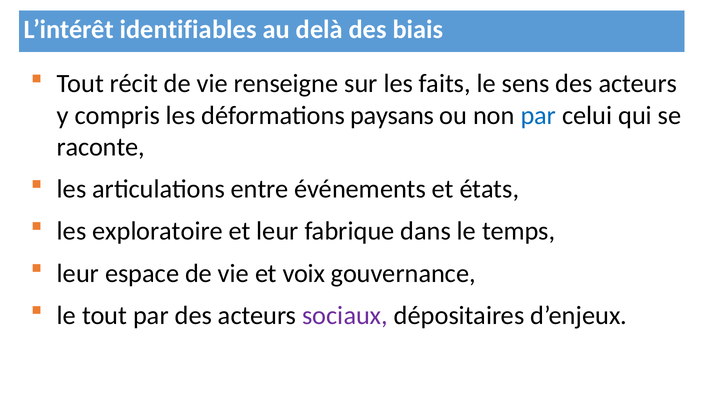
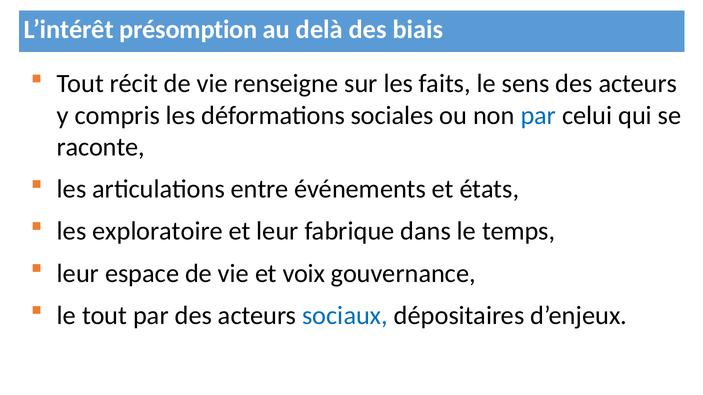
identifiables: identifiables -> présomption (188, 29)
paysans: paysans -> sociales (392, 116)
sociaux colour: purple -> blue (345, 316)
